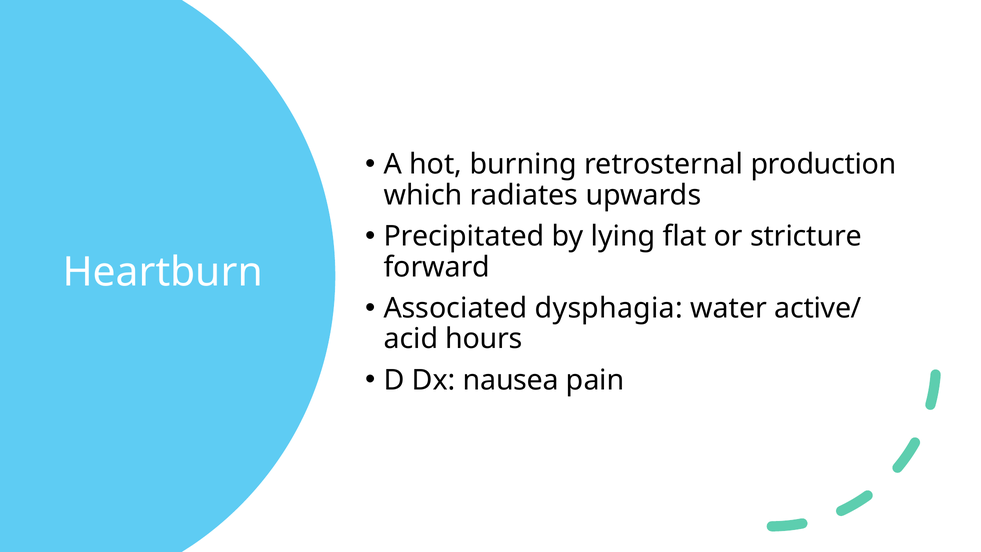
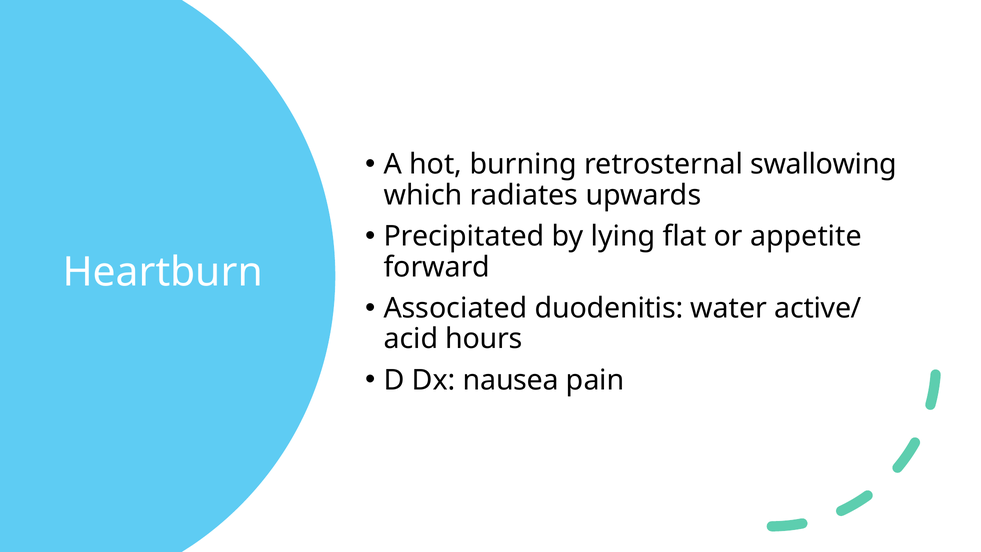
production: production -> swallowing (824, 164)
stricture: stricture -> appetite (806, 236)
dysphagia: dysphagia -> duodenitis (609, 308)
